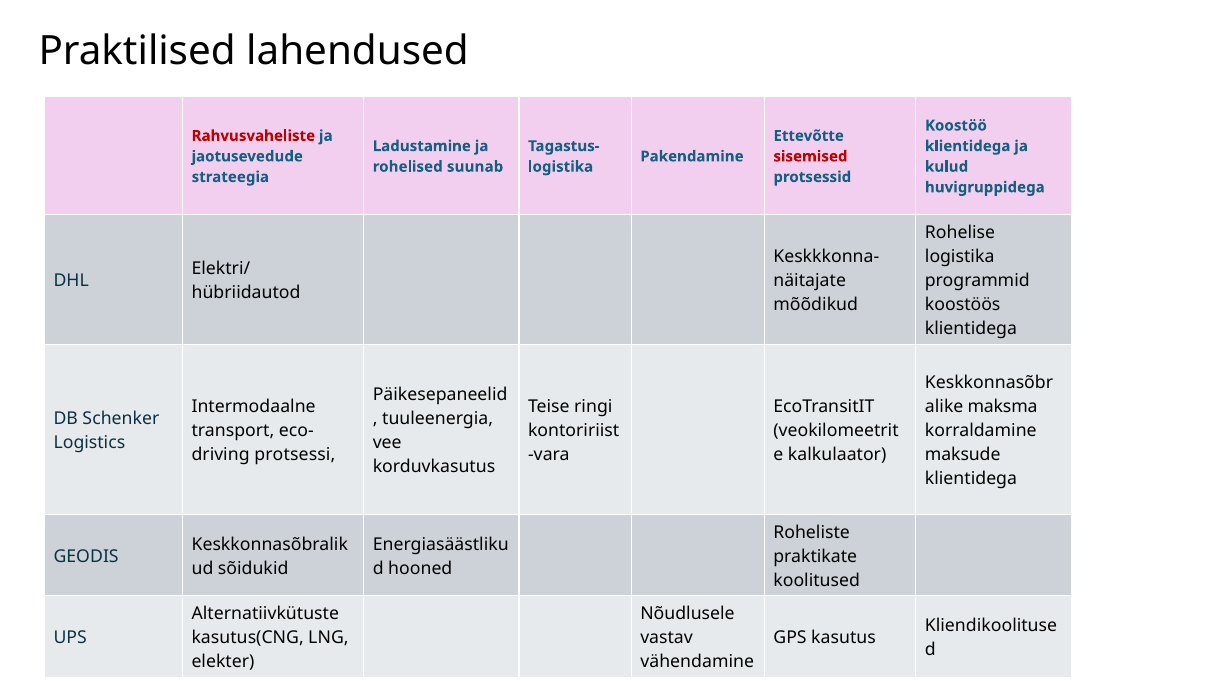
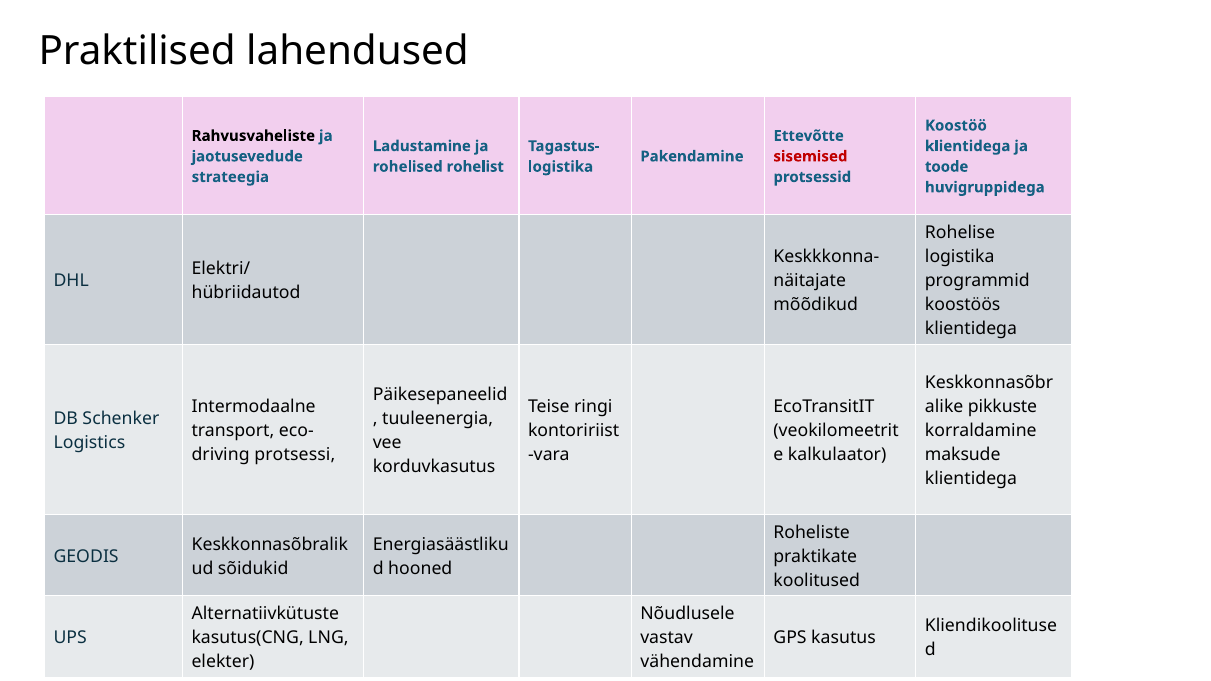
Rahvusvaheliste colour: red -> black (253, 136)
suunab: suunab -> rohelist (475, 167)
kulud: kulud -> toode (947, 167)
maksma: maksma -> pikkuste (1003, 407)
